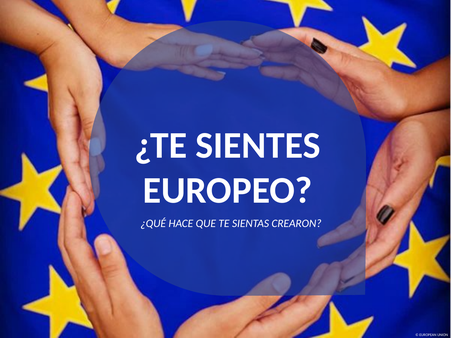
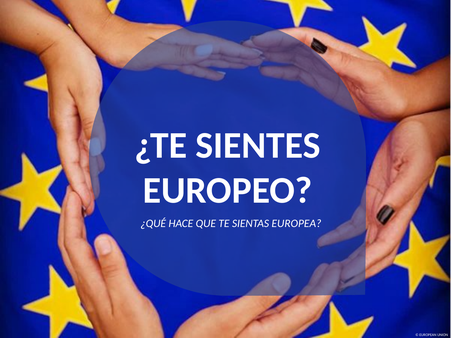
CREARON: CREARON -> EUROPEA (296, 224)
